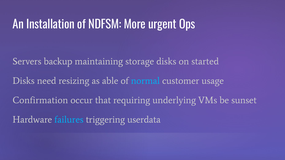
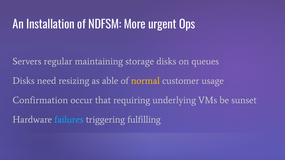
backup: backup -> regular (58, 61)
started: started -> queues (205, 61)
normal colour: light blue -> yellow (145, 81)
userdata: userdata -> fulfilling (144, 120)
